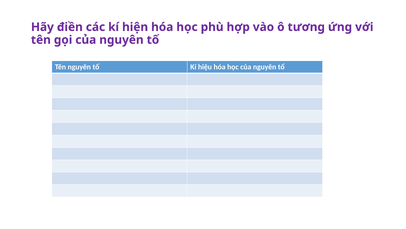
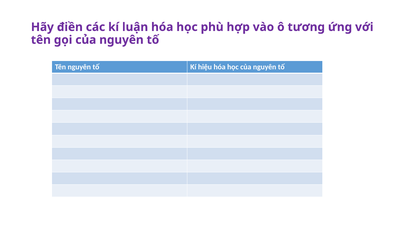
hiện: hiện -> luận (135, 27)
